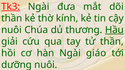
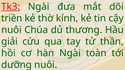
thần: thần -> triền (12, 18)
Hầu underline: present -> none (114, 30)
giáo: giáo -> toàn (96, 53)
